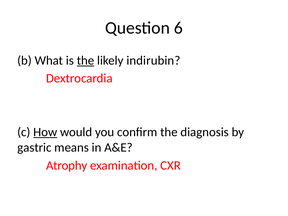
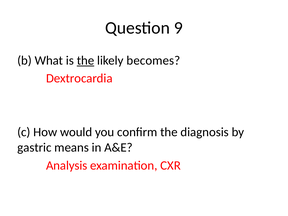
6: 6 -> 9 (178, 28)
indirubin: indirubin -> becomes (153, 60)
How underline: present -> none (45, 132)
Atrophy: Atrophy -> Analysis (67, 165)
